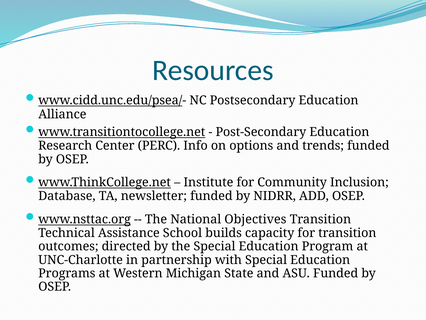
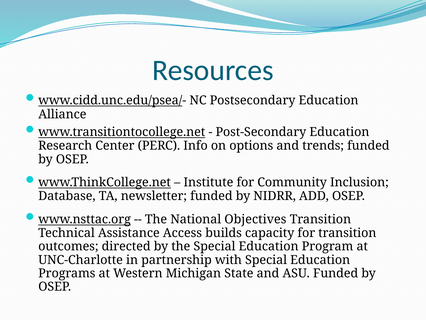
School: School -> Access (182, 233)
